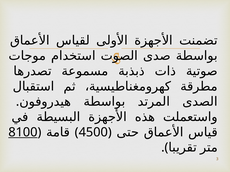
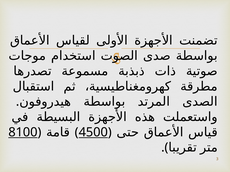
4500 underline: none -> present (93, 133)
